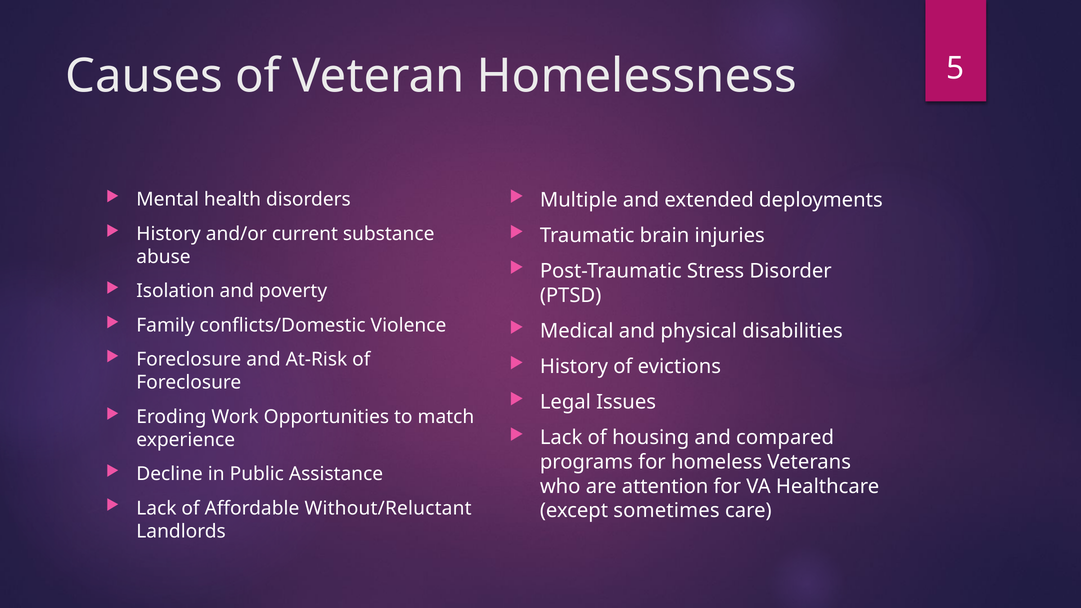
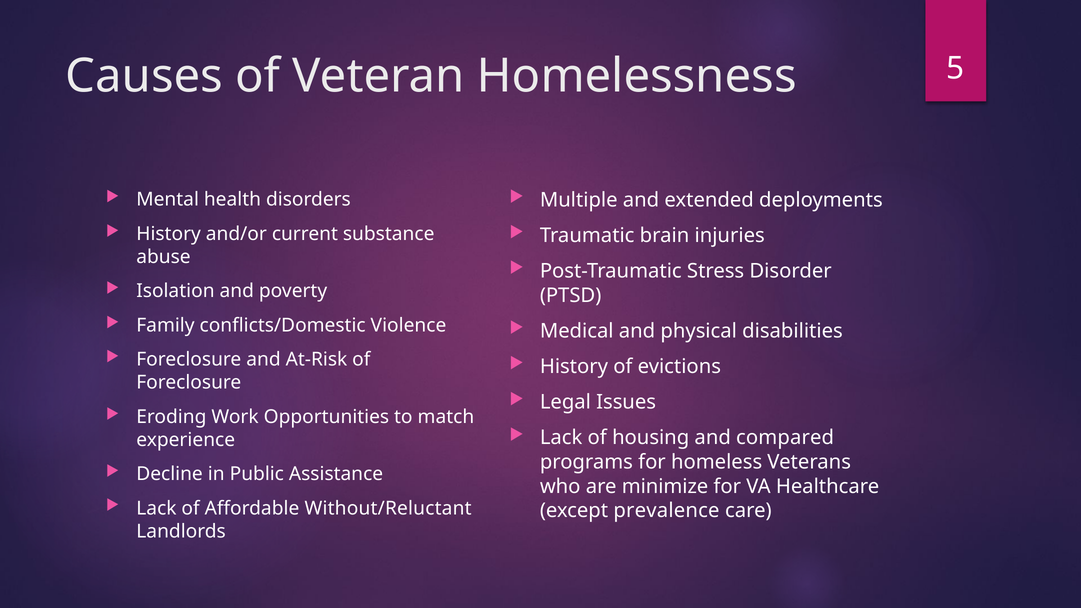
attention: attention -> minimize (665, 486)
sometimes: sometimes -> prevalence (666, 511)
